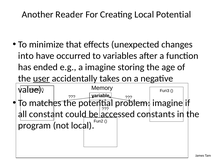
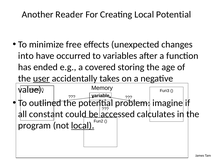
that: that -> free (74, 45)
a imagine: imagine -> covered (100, 67)
matches: matches -> outlined (45, 103)
constants: constants -> calculates (156, 115)
local underline: none -> present (83, 126)
